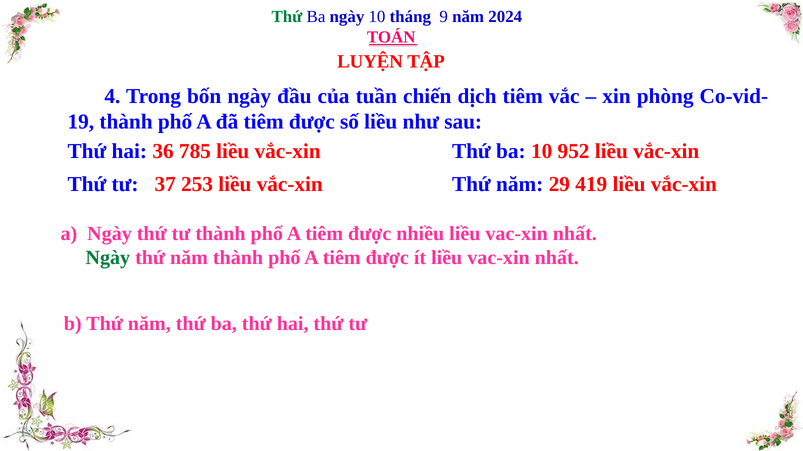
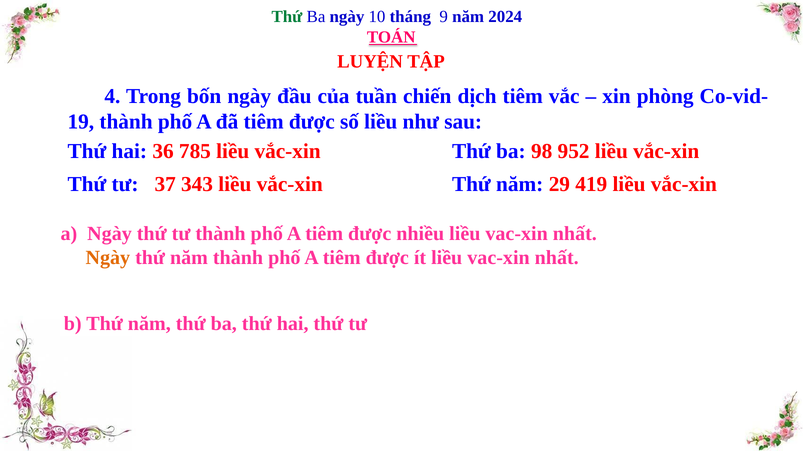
ba 10: 10 -> 98 (542, 151)
253: 253 -> 343 (197, 184)
Ngày colour: green -> orange (108, 258)
